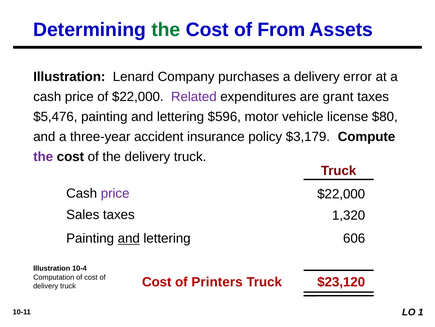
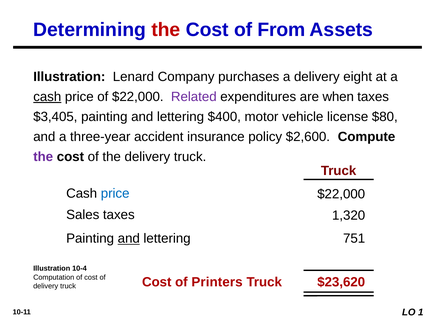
the colour: green -> red (166, 30)
error: error -> eight (358, 77)
cash underline: none -> present (47, 97)
grant: grant -> when (338, 97)
$5,476: $5,476 -> $3,405 (55, 116)
$596: $596 -> $400 (224, 116)
$3,179: $3,179 -> $2,600 (308, 136)
price colour: purple -> blue (115, 193)
606: 606 -> 751 (354, 238)
$23,120: $23,120 -> $23,620 (341, 282)
